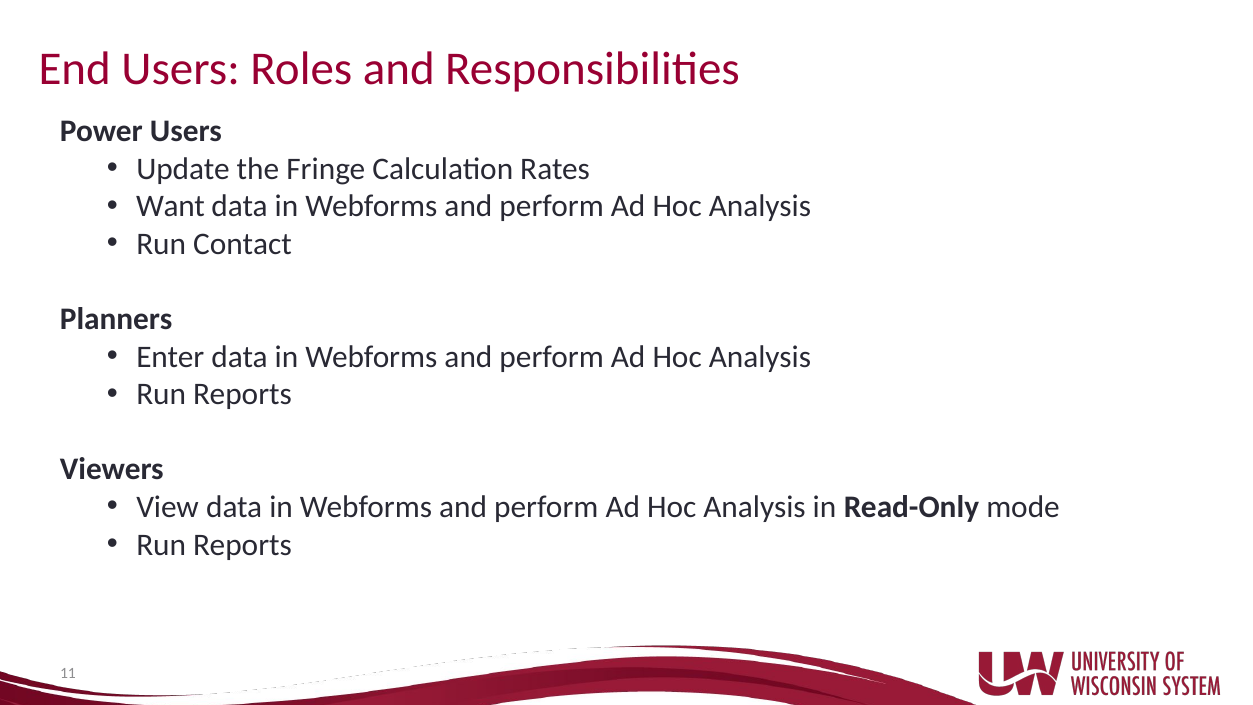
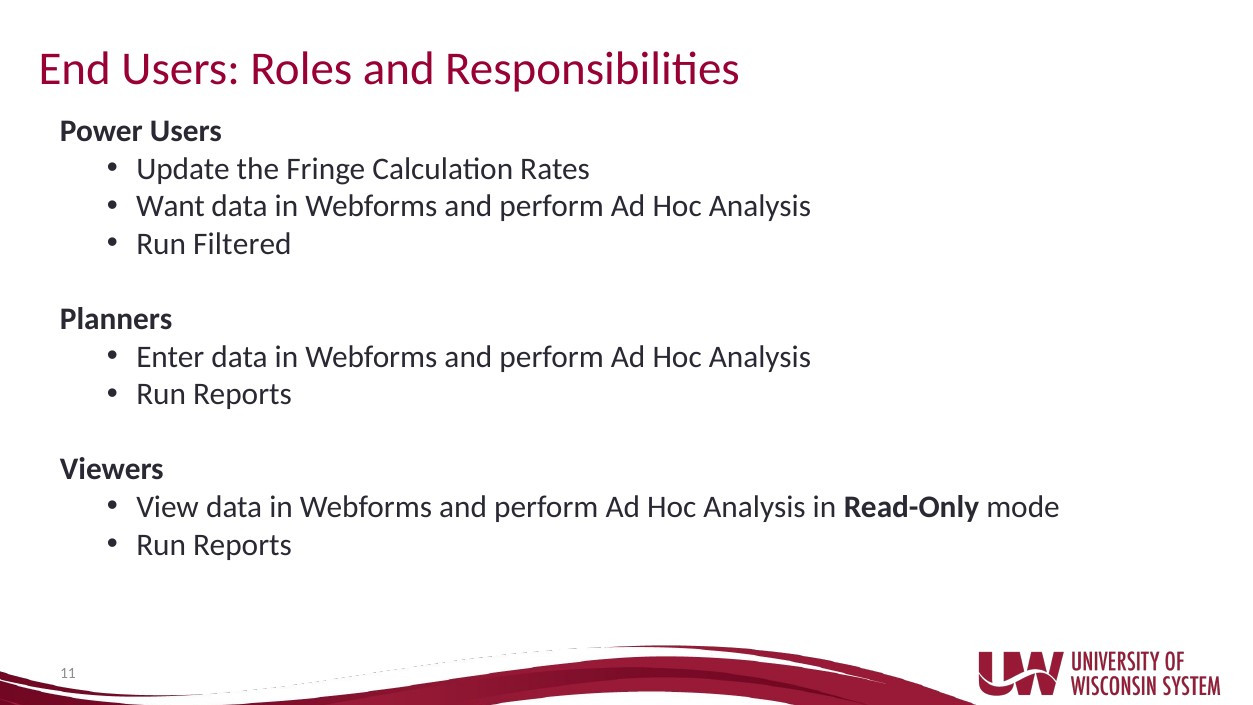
Contact: Contact -> Filtered (242, 244)
